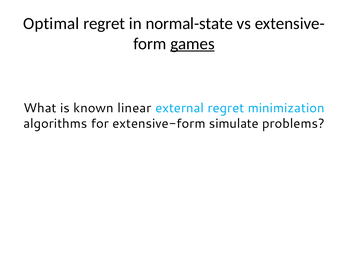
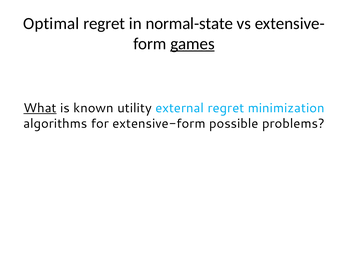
What underline: none -> present (40, 108)
linear: linear -> utility (135, 108)
simulate: simulate -> possible (234, 124)
